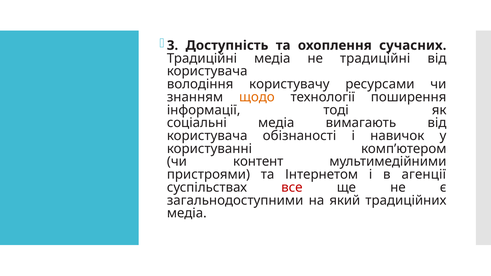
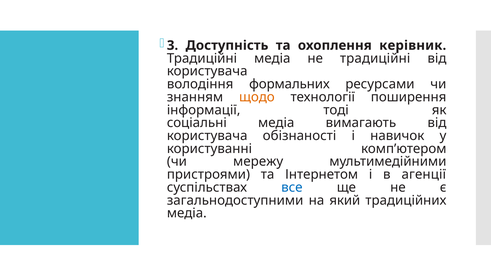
сучасних: сучасних -> керівник (413, 45)
користувачу: користувачу -> формальних (289, 84)
контент: контент -> мережу (258, 162)
все colour: red -> blue (292, 188)
